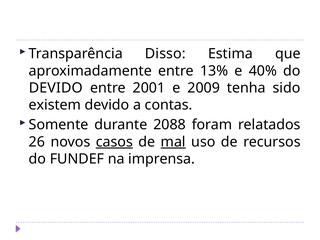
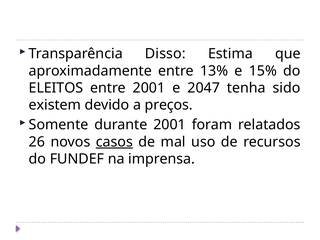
40%: 40% -> 15% (263, 71)
DEVIDO: DEVIDO -> ELEITOS (56, 88)
2009: 2009 -> 2047 (204, 88)
contas: contas -> preços (169, 105)
durante 2088: 2088 -> 2001 (170, 125)
mal underline: present -> none (173, 142)
